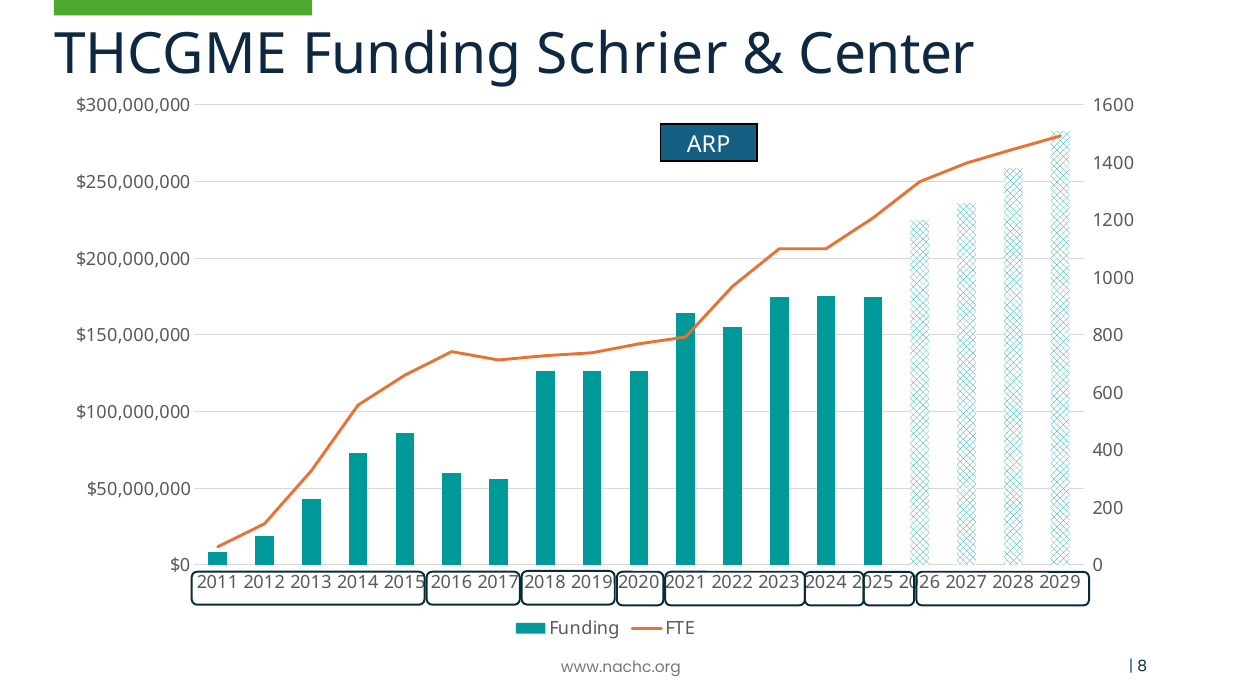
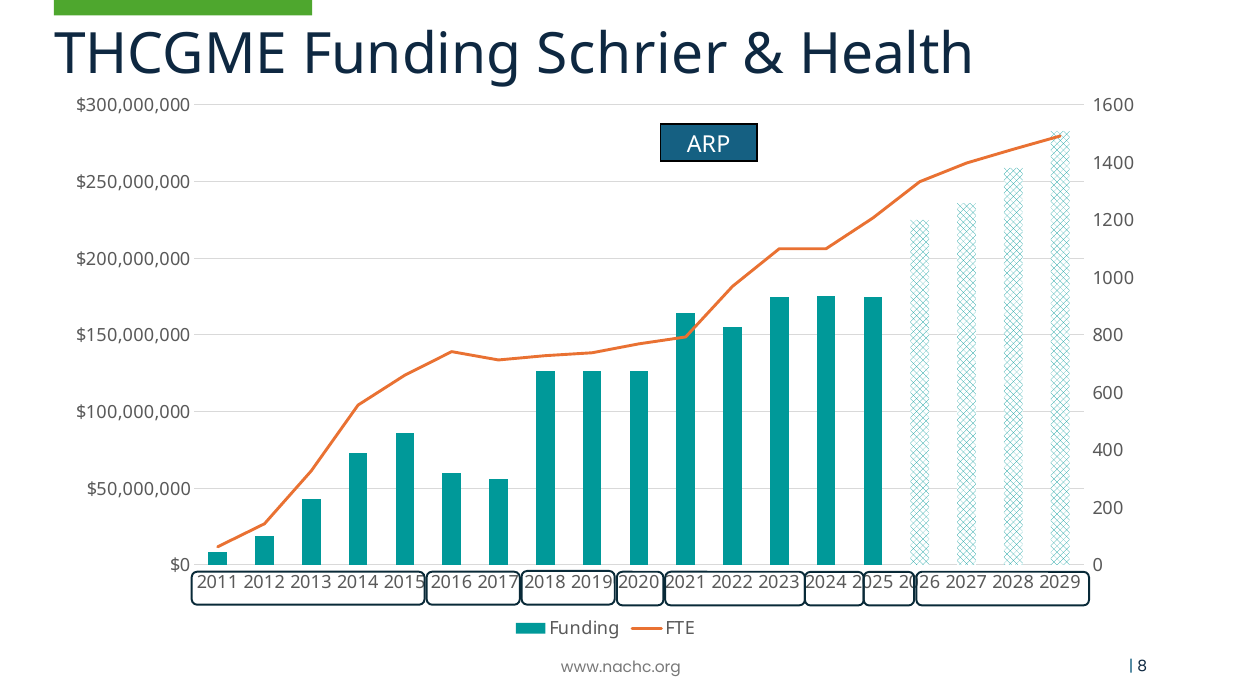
Center: Center -> Health (887, 54)
